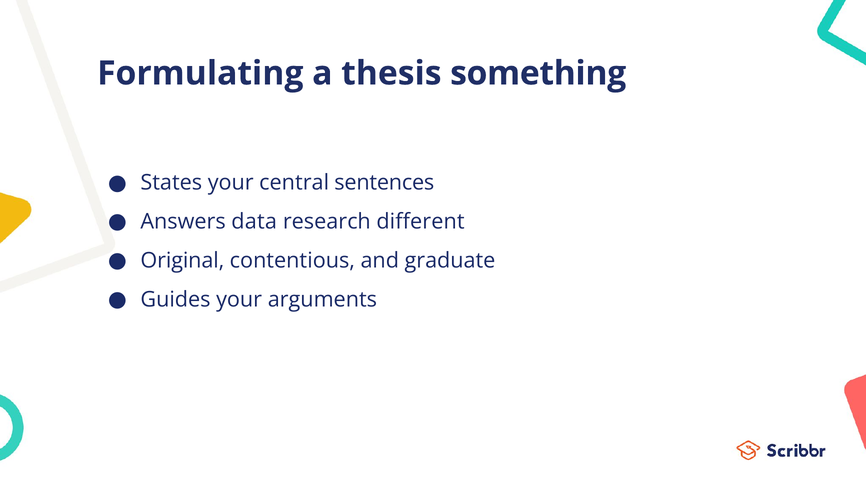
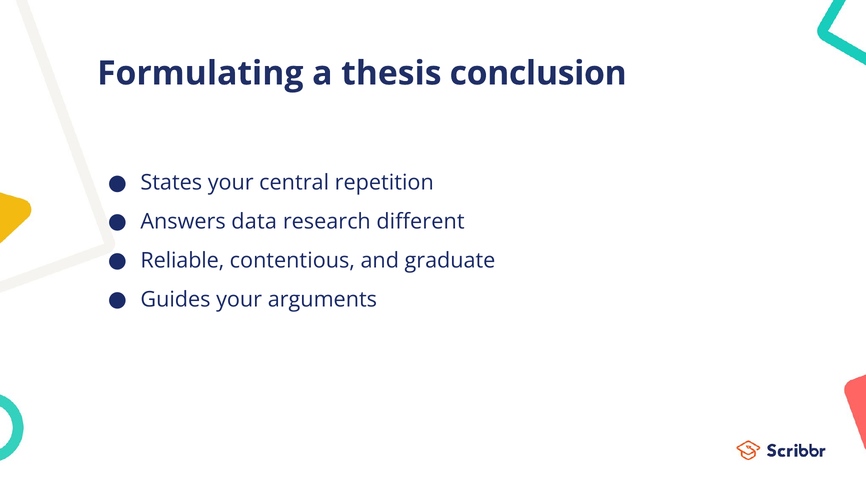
something: something -> conclusion (538, 73)
sentences: sentences -> repetition (384, 183)
Original: Original -> Reliable (182, 261)
